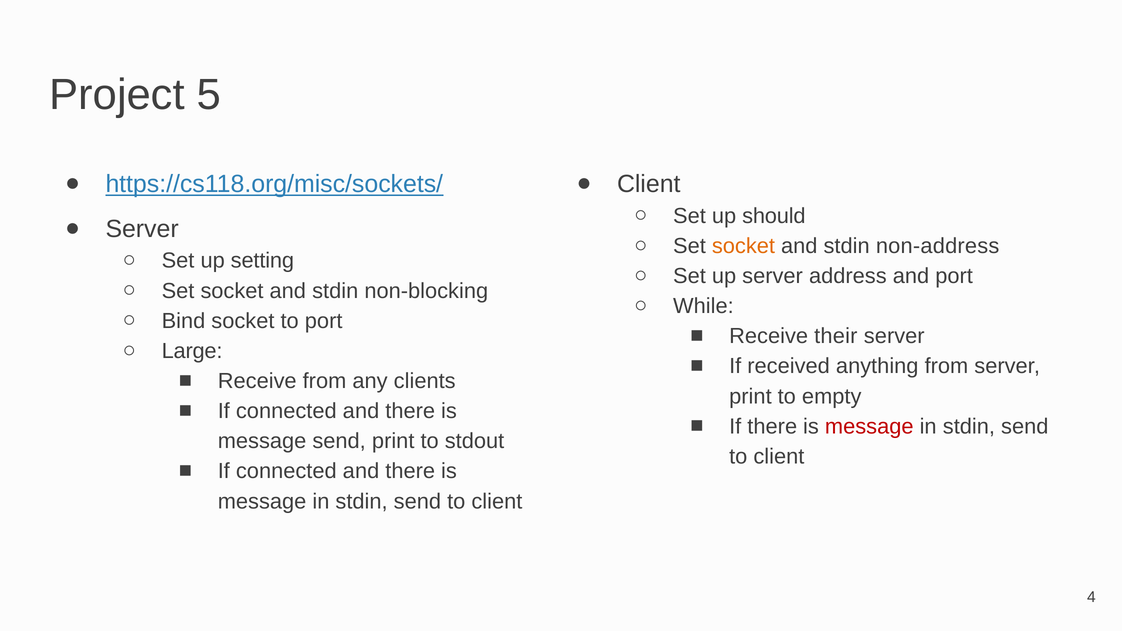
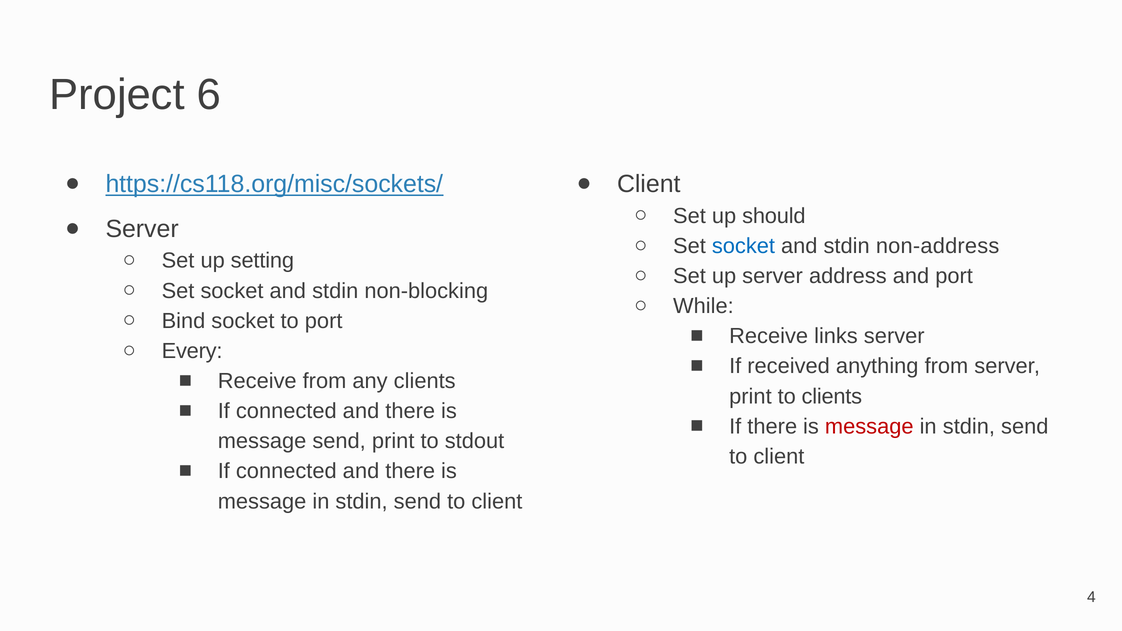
5: 5 -> 6 (209, 95)
socket colour: orange -> blue (743, 246)
their: their -> links (836, 336)
Large: Large -> Every (192, 351)
to empty: empty -> clients (832, 396)
